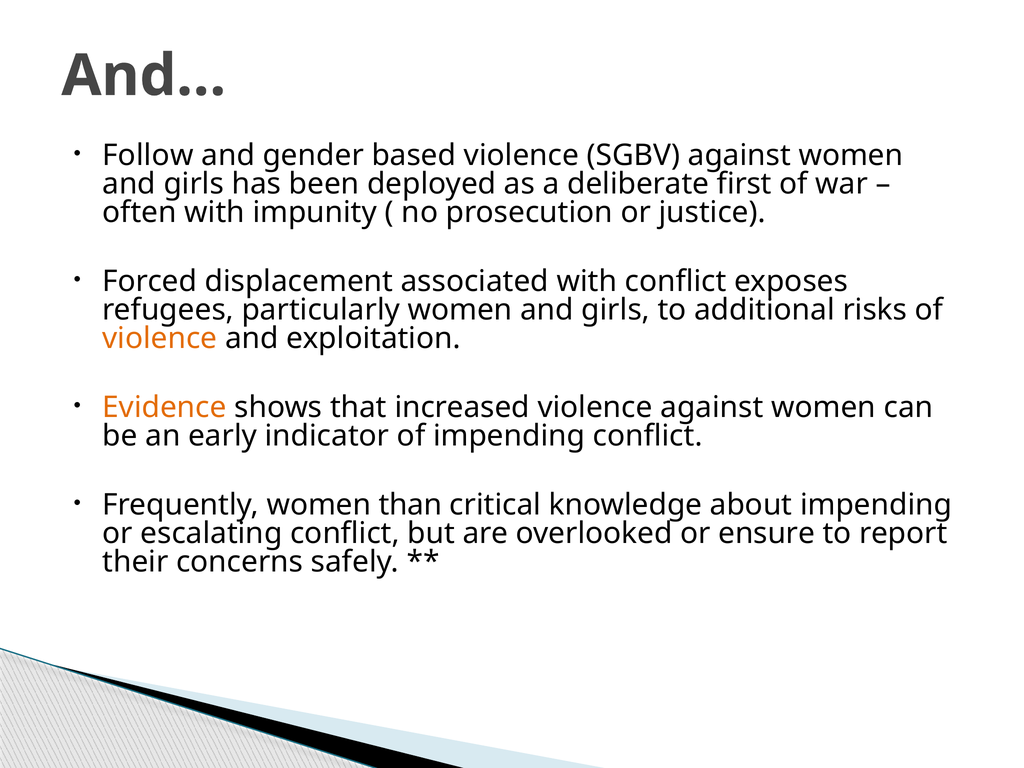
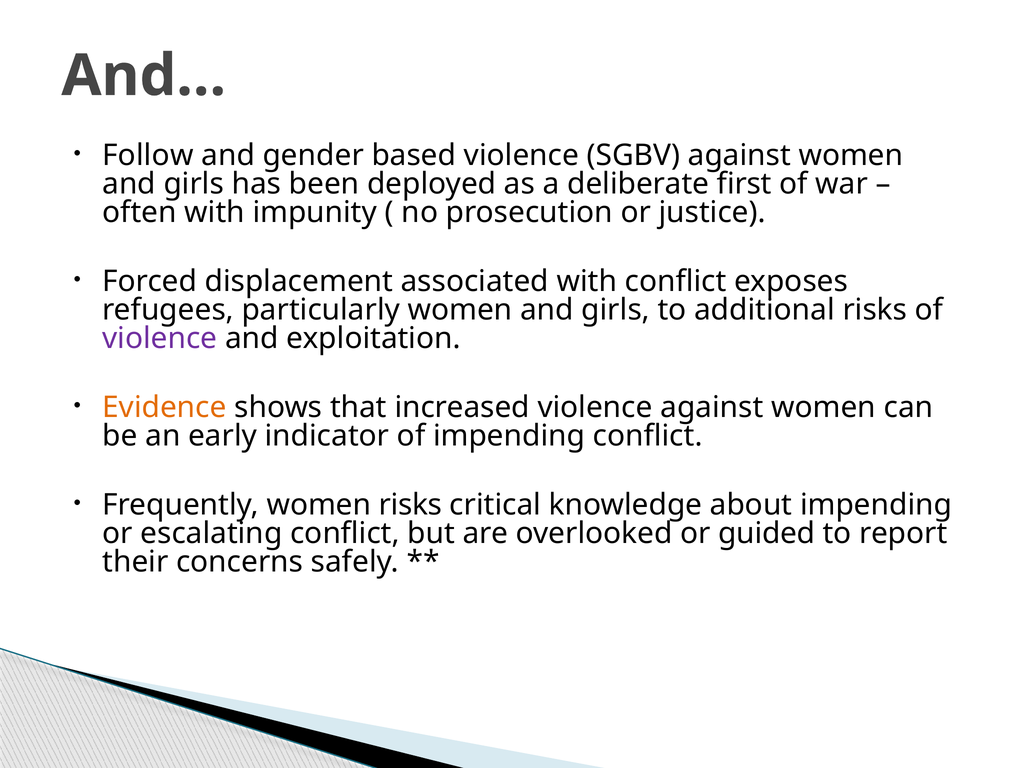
violence colour: orange -> purple (160, 339)
women than: than -> risks (411, 505)
ensure: ensure -> guided (767, 533)
